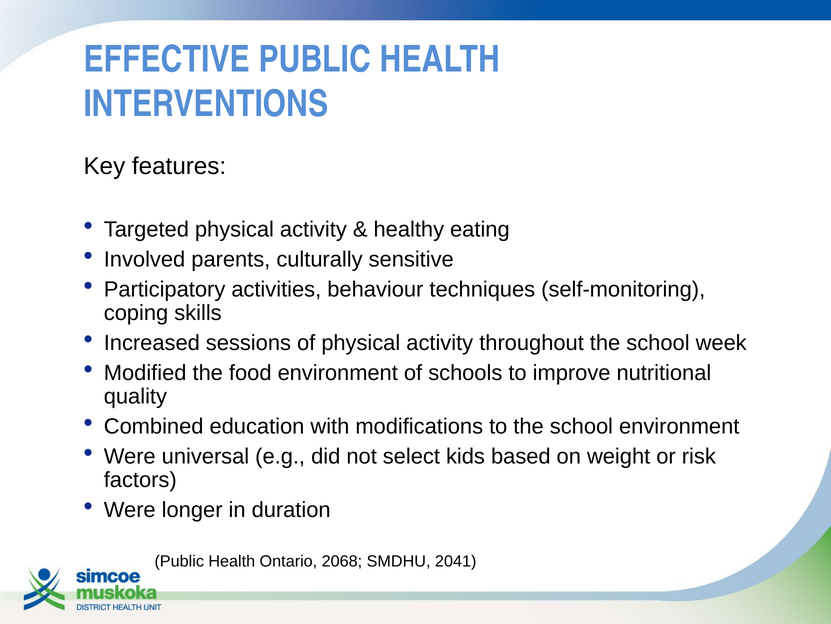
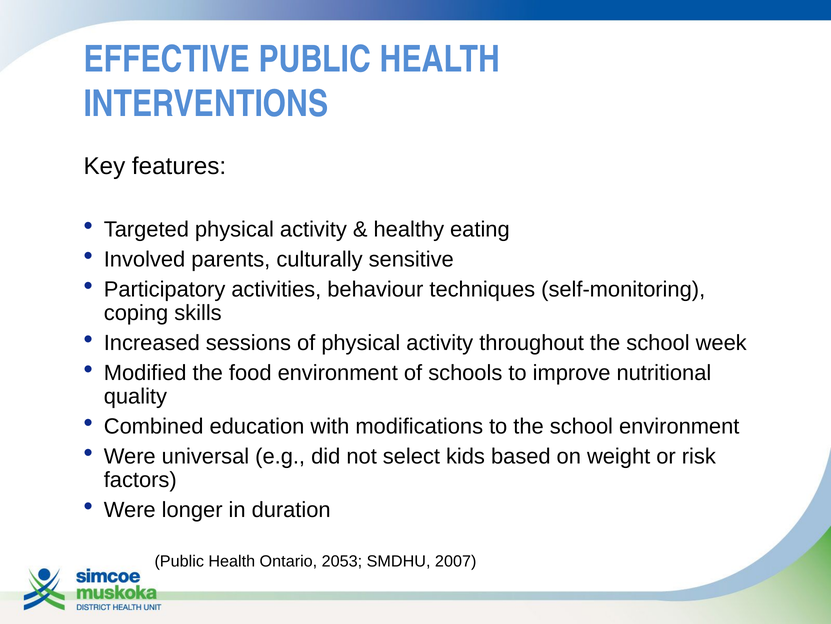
2068: 2068 -> 2053 (342, 561)
2041: 2041 -> 2007 (456, 561)
